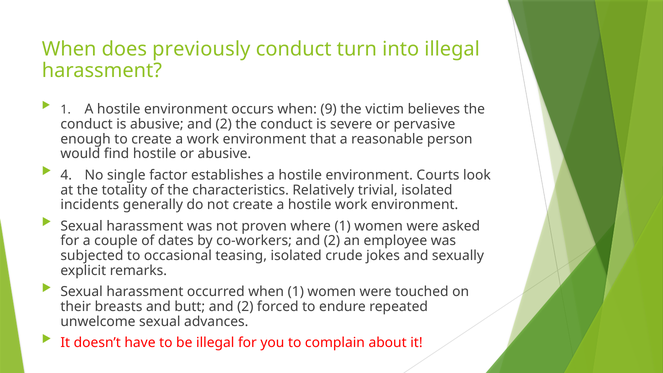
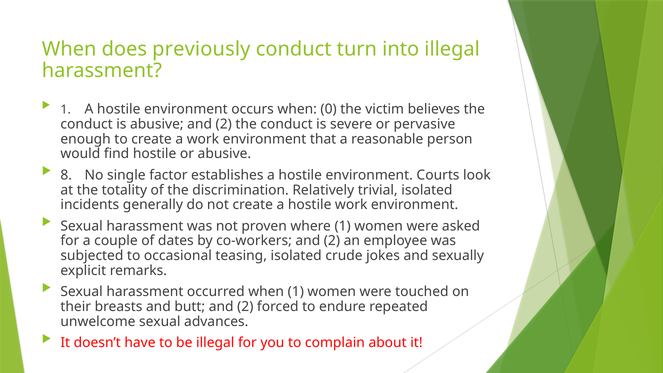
9: 9 -> 0 (329, 109)
4: 4 -> 8 (66, 175)
characteristics: characteristics -> discrimination (241, 190)
